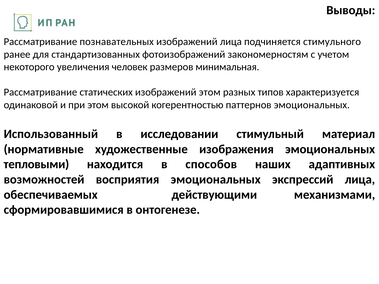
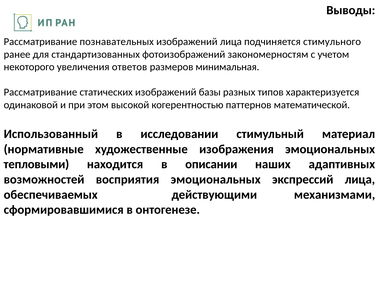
человек: человек -> ответов (130, 67)
изображений этом: этом -> базы (210, 92)
паттернов эмоциональных: эмоциональных -> математической (312, 105)
способов: способов -> описании (211, 164)
